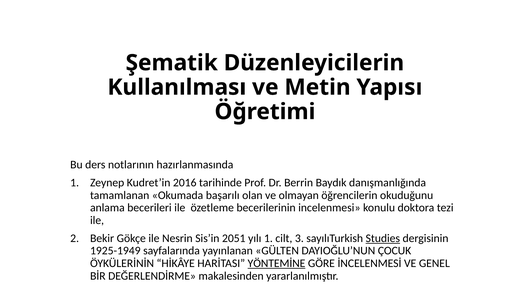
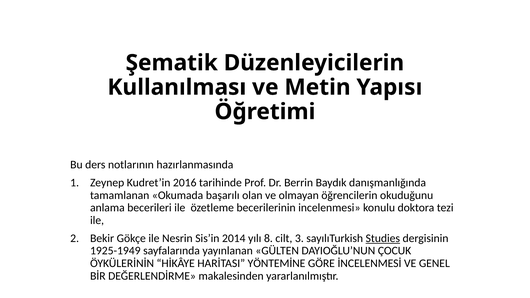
2051: 2051 -> 2014 (234, 238)
yılı 1: 1 -> 8 (268, 238)
YÖNTEMİNE underline: present -> none (277, 263)
